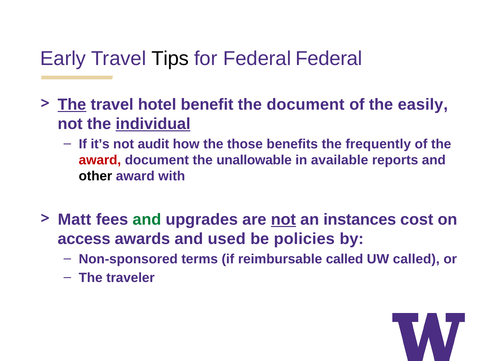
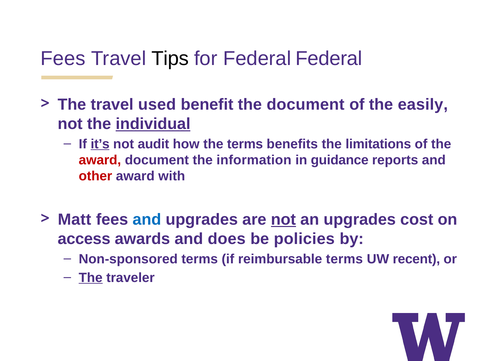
Early: Early -> Fees (63, 58)
The underline: present -> none (72, 105)
hotel: hotel -> used (157, 105)
it’s underline: none -> present (100, 144)
the those: those -> terms (245, 144)
frequently: frequently -> limitations (378, 144)
unallowable: unallowable -> information (254, 160)
available: available -> guidance (340, 160)
other colour: black -> red (95, 176)
and colour: green -> blue (147, 220)
an instances: instances -> upgrades (360, 220)
used: used -> does (227, 239)
reimbursable called: called -> terms (344, 259)
UW called: called -> recent (416, 259)
The underline: none -> present (91, 278)
